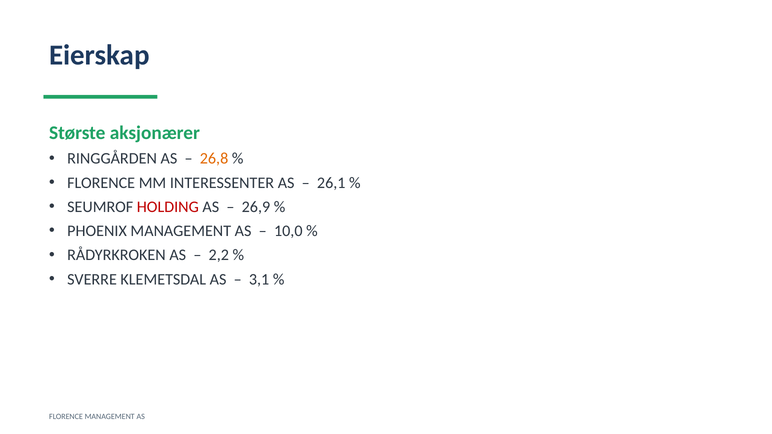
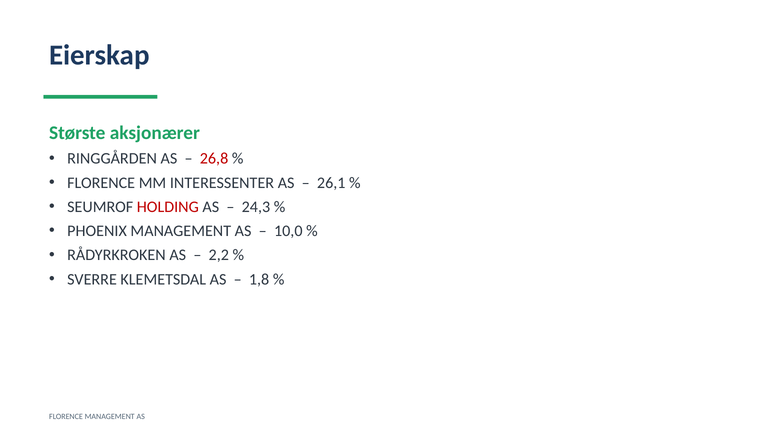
26,8 colour: orange -> red (214, 159)
26,9: 26,9 -> 24,3 (256, 207)
3,1: 3,1 -> 1,8 (259, 279)
